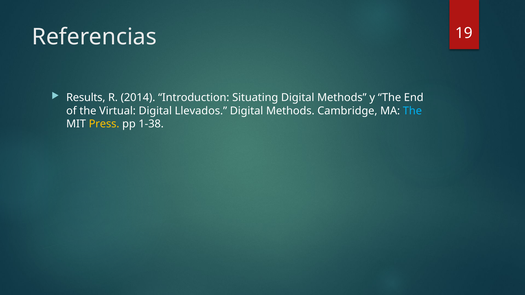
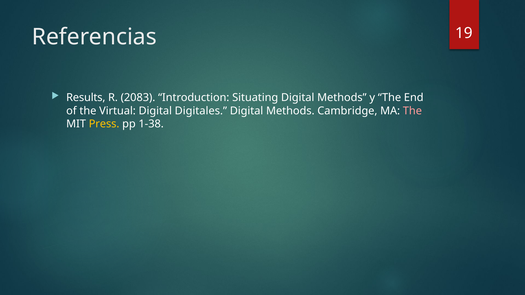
2014: 2014 -> 2083 (138, 98)
Llevados: Llevados -> Digitales (201, 111)
The colour: light blue -> pink (412, 111)
